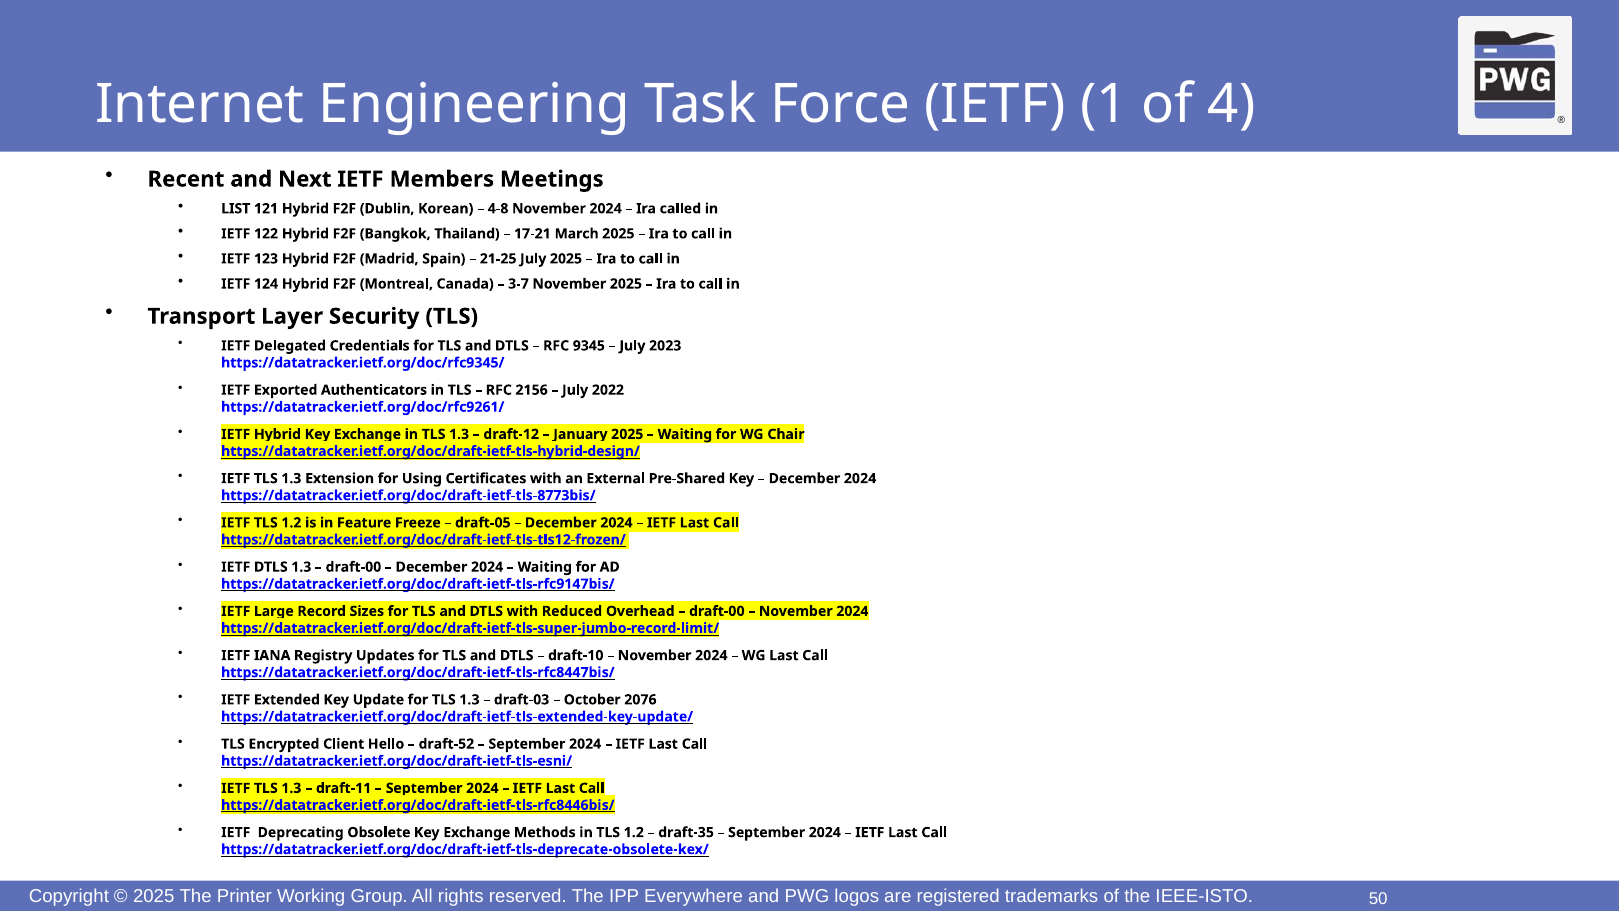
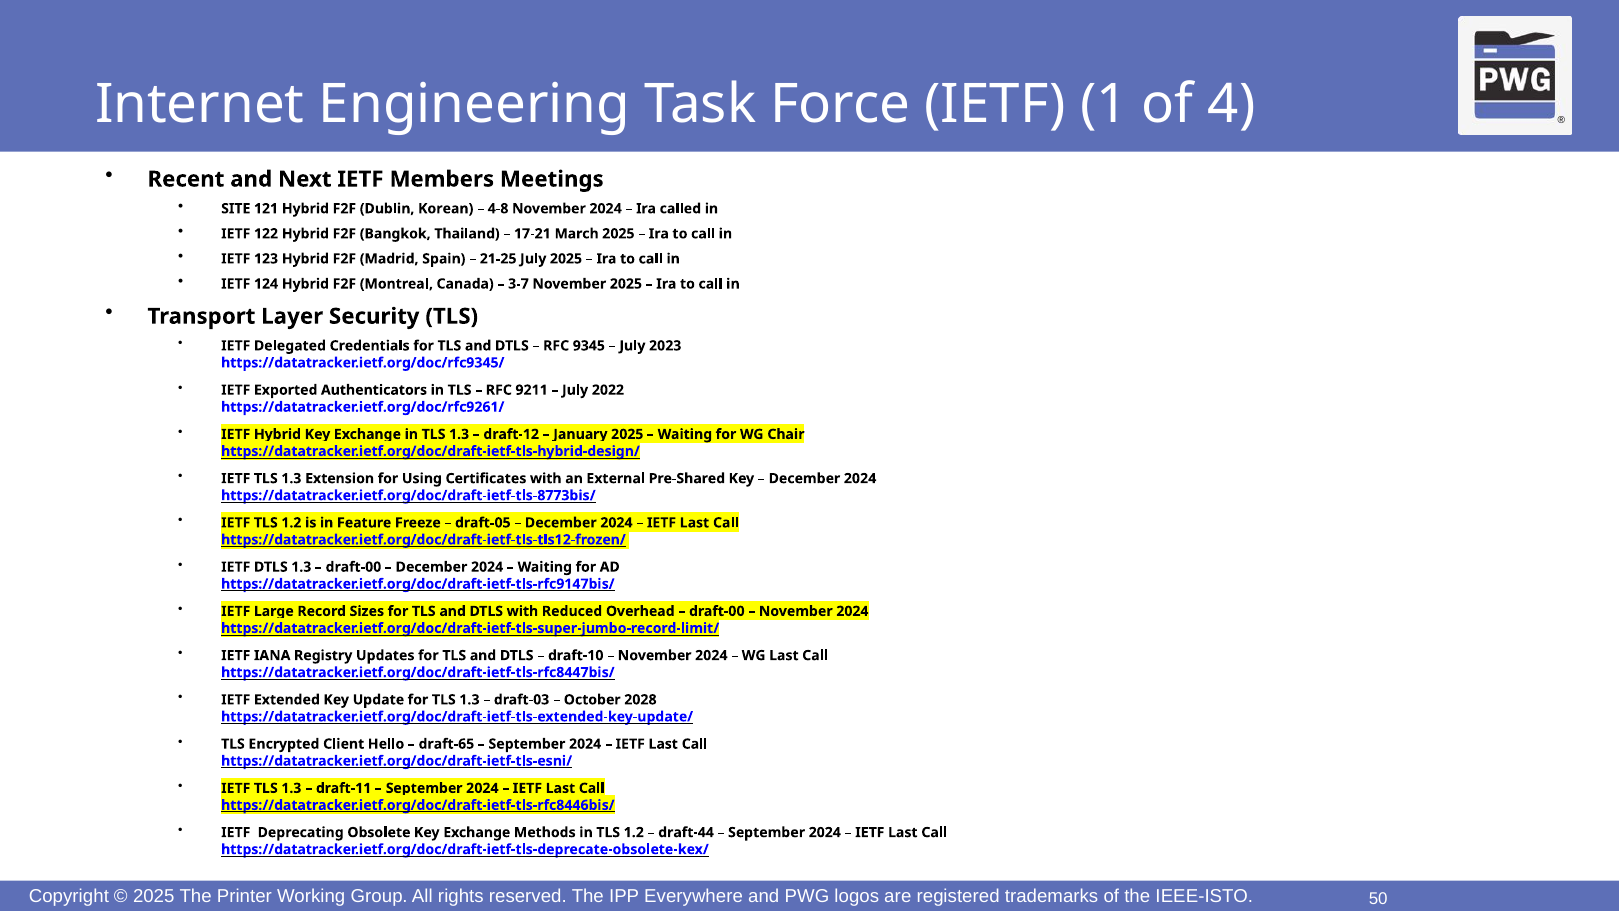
LIST: LIST -> SITE (236, 209)
2156: 2156 -> 9211 (532, 390)
2076: 2076 -> 2028 (640, 699)
draft-52: draft-52 -> draft-65 (446, 744)
draft-35: draft-35 -> draft-44 (686, 832)
